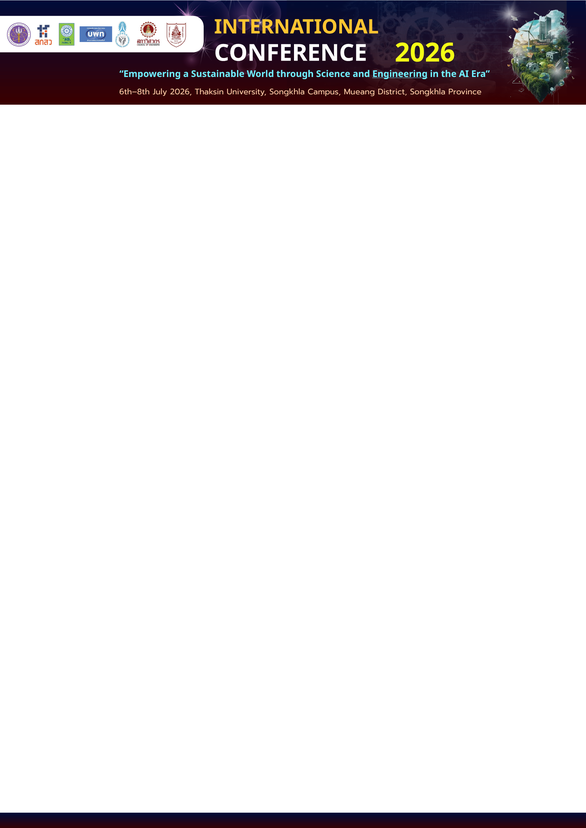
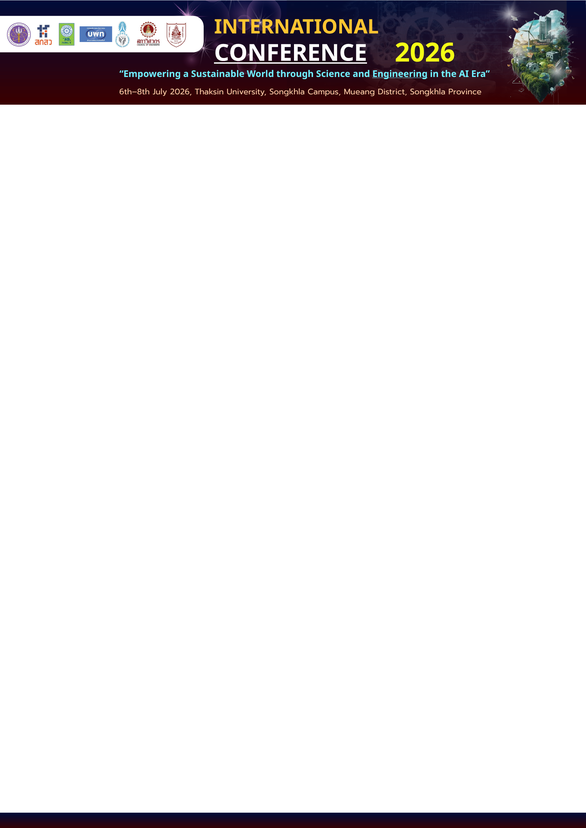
CONFERENCE underline: none -> present (291, 53)
